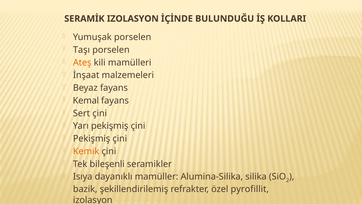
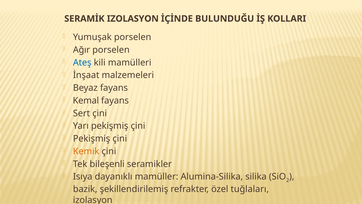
Taşı: Taşı -> Ağır (82, 50)
Ateş colour: orange -> blue (82, 62)
pyrofillit: pyrofillit -> tuğlaları (250, 189)
